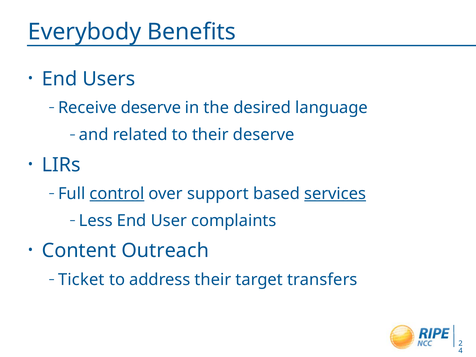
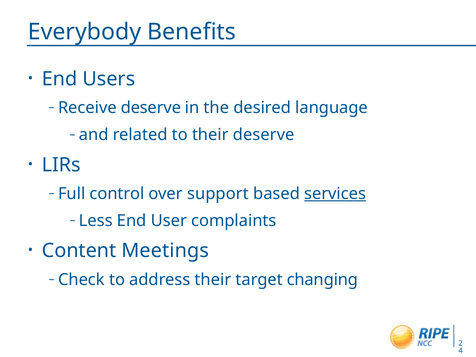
control underline: present -> none (117, 194)
Outreach: Outreach -> Meetings (165, 251)
Ticket: Ticket -> Check (81, 280)
transfers: transfers -> changing (322, 280)
